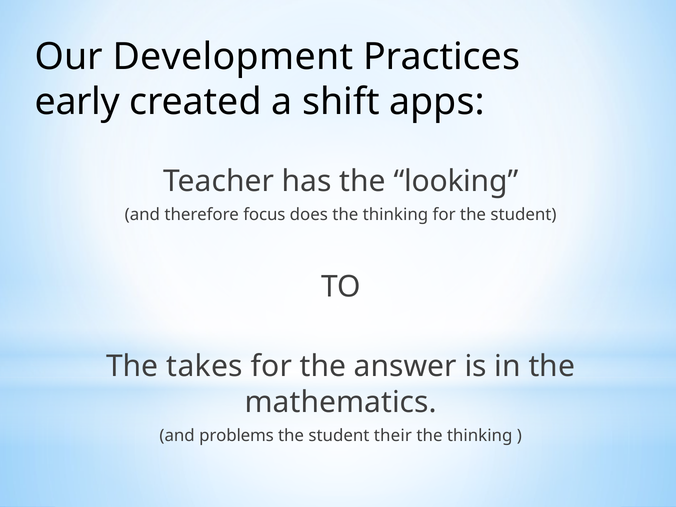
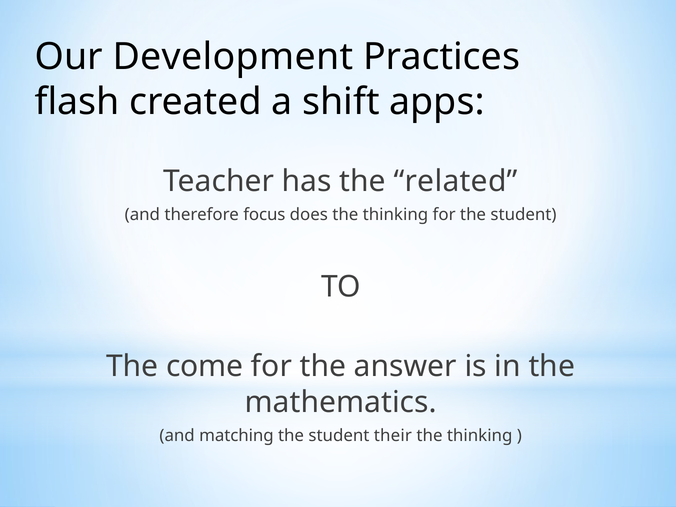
early: early -> flash (77, 102)
looking: looking -> related (456, 181)
takes: takes -> come (205, 366)
problems: problems -> matching (236, 436)
